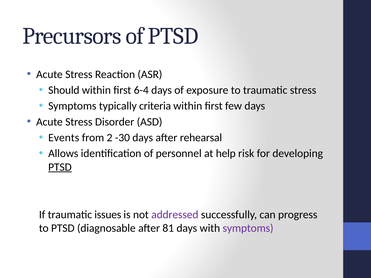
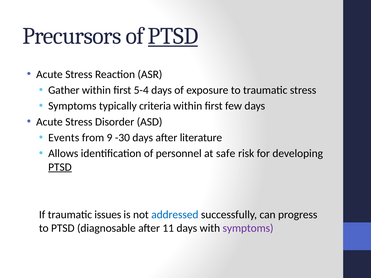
PTSD underline: none -> present (173, 36)
Should: Should -> Gather (64, 90)
6-4: 6-4 -> 5-4 (141, 90)
2: 2 -> 9 (110, 138)
rehearsal: rehearsal -> literature (201, 138)
help: help -> safe (226, 154)
addressed colour: purple -> blue (175, 215)
81: 81 -> 11 (168, 228)
